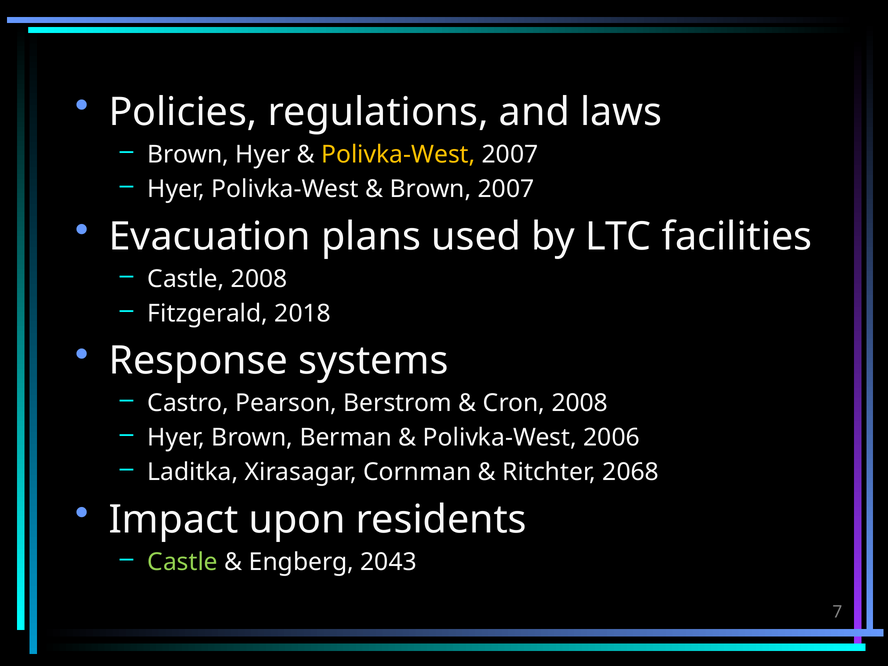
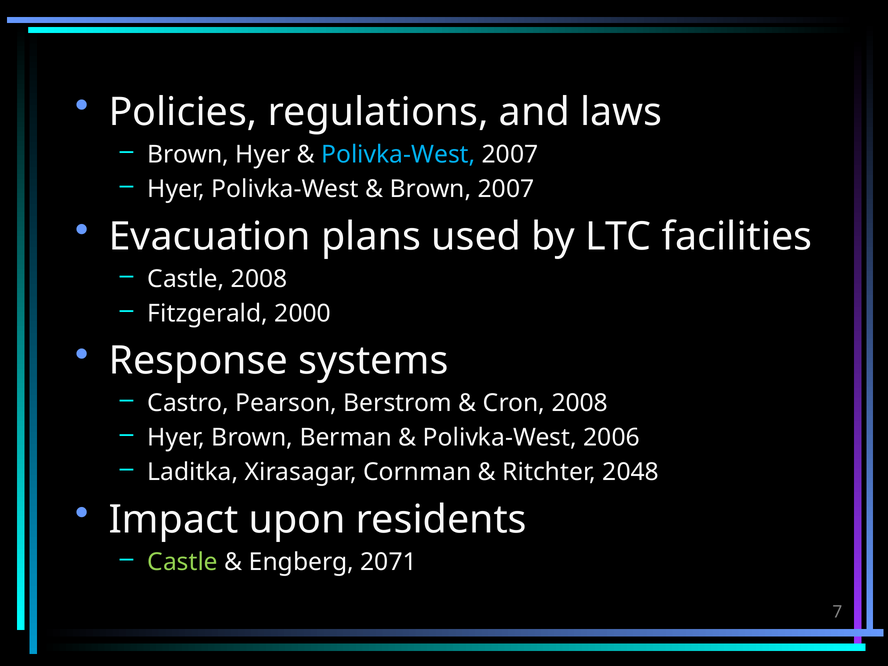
Polivka-West colour: yellow -> light blue (398, 155)
2018: 2018 -> 2000 (303, 313)
2068: 2068 -> 2048 (631, 472)
2043: 2043 -> 2071 (389, 562)
